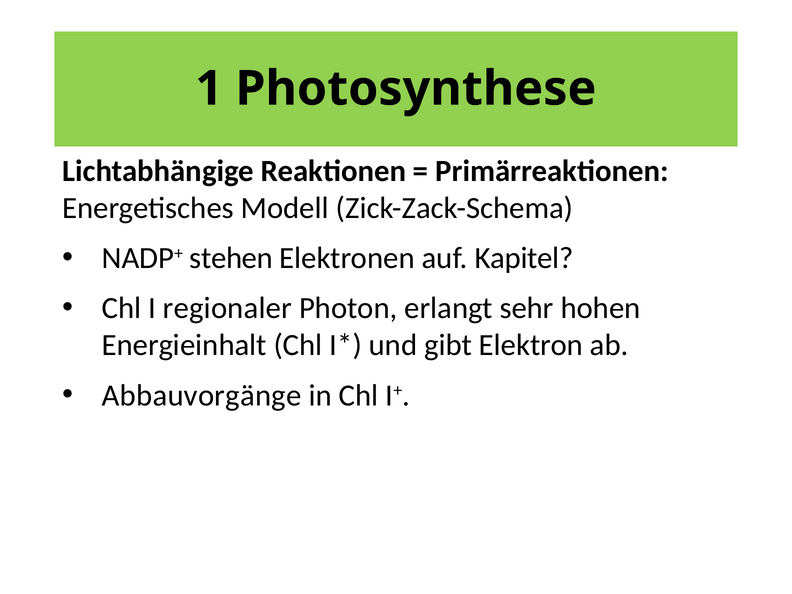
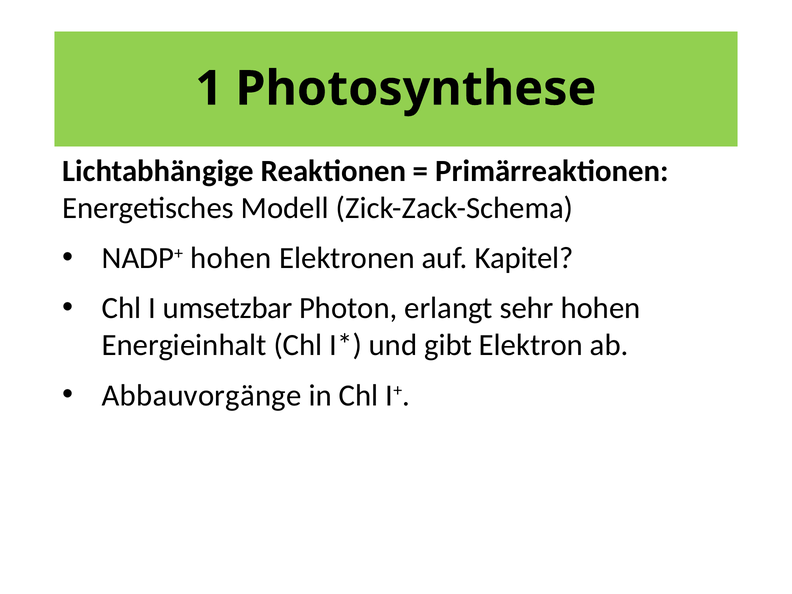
NADP+ stehen: stehen -> hohen (231, 258)
regionaler: regionaler -> umsetzbar (228, 308)
